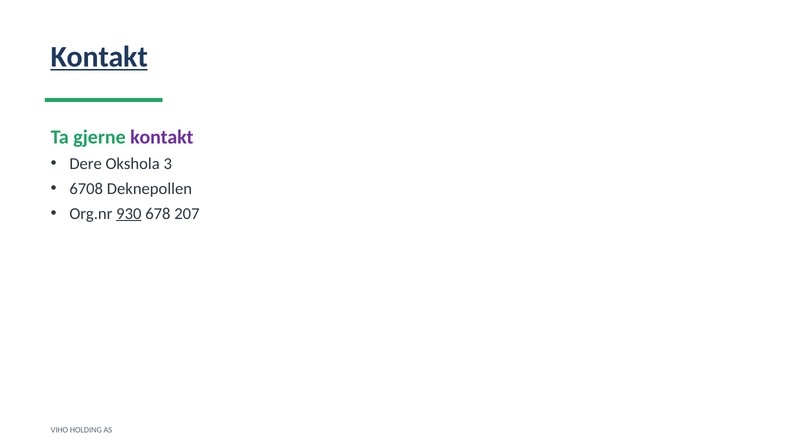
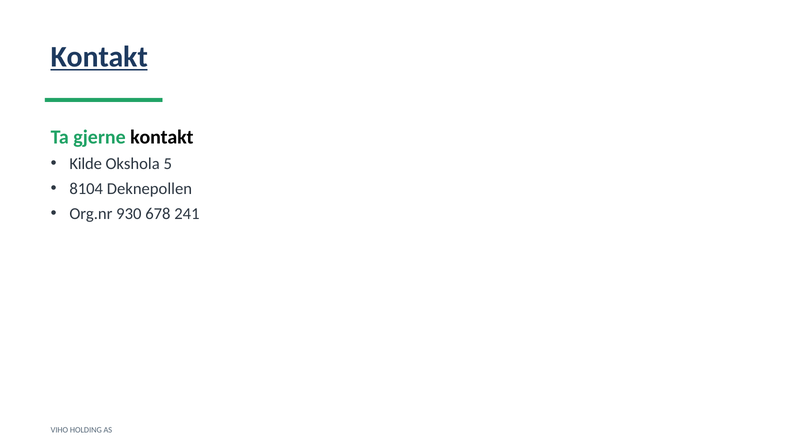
kontakt colour: purple -> black (162, 137)
Dere: Dere -> Kilde (86, 164)
3: 3 -> 5 (168, 164)
6708: 6708 -> 8104 (86, 189)
930 underline: present -> none (129, 214)
207: 207 -> 241 (187, 214)
